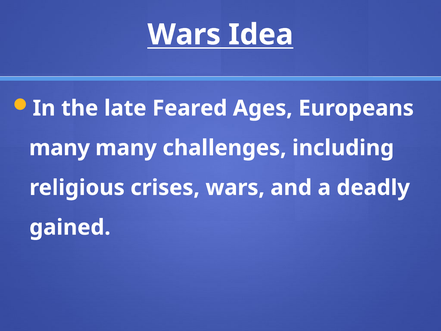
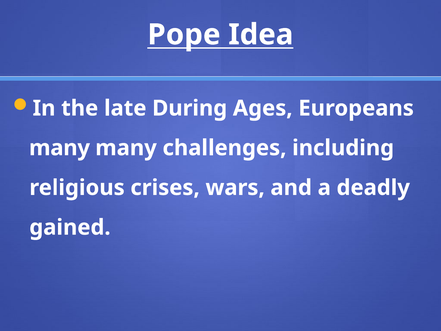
Wars: Wars -> Pope (184, 35)
Feared: Feared -> During (190, 108)
